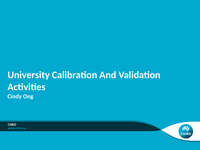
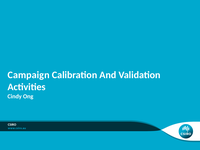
University: University -> Campaign (29, 75)
